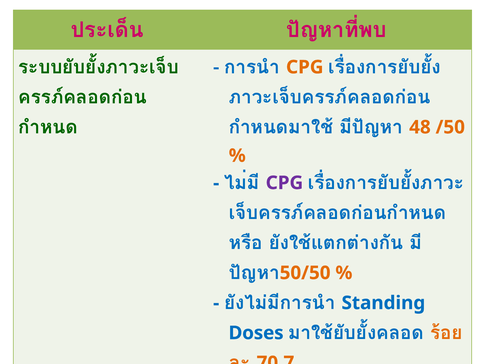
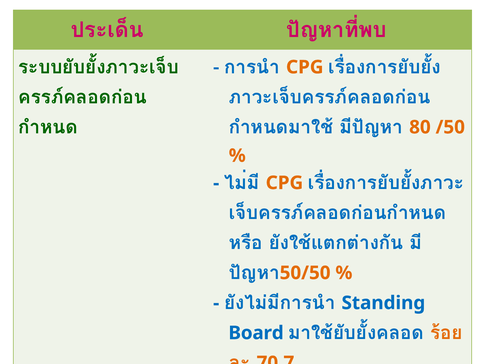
48: 48 -> 80 (420, 127)
CPG colour: purple -> orange (284, 183)
Doses: Doses -> Board (256, 333)
